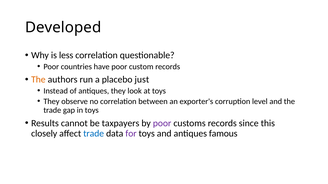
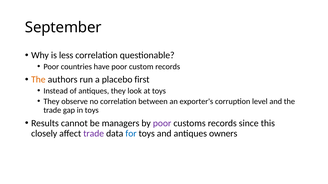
Developed: Developed -> September (63, 28)
just: just -> first (142, 80)
taxpayers: taxpayers -> managers (121, 123)
trade colour: blue -> purple (94, 134)
for colour: purple -> blue (131, 134)
famous: famous -> owners (223, 134)
